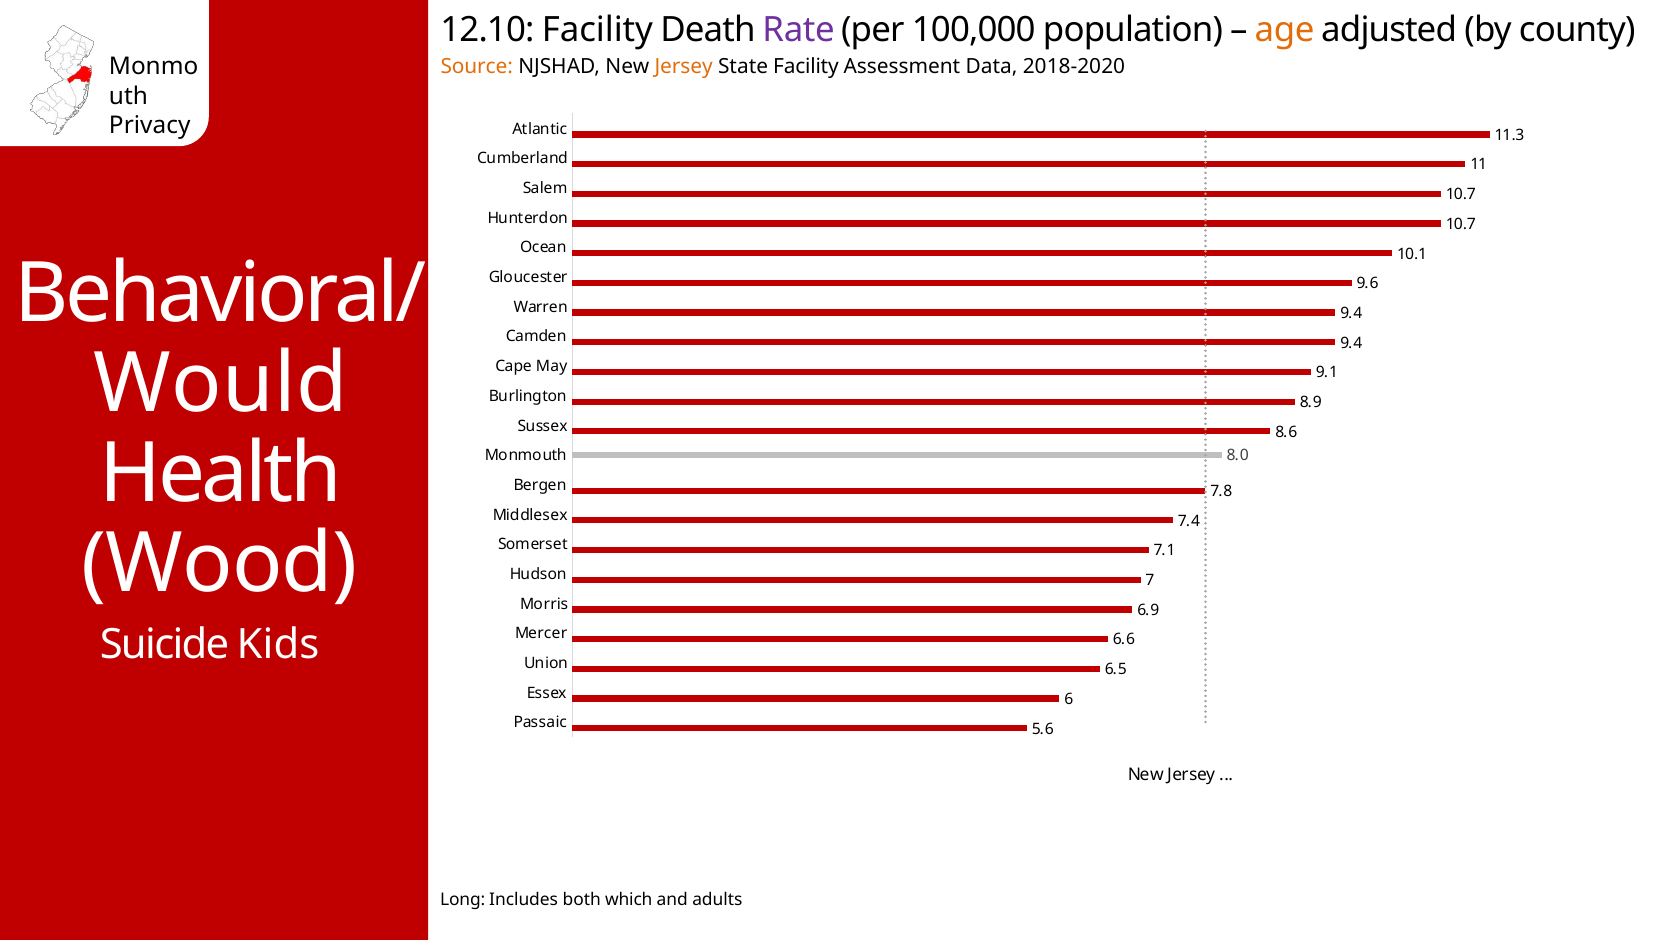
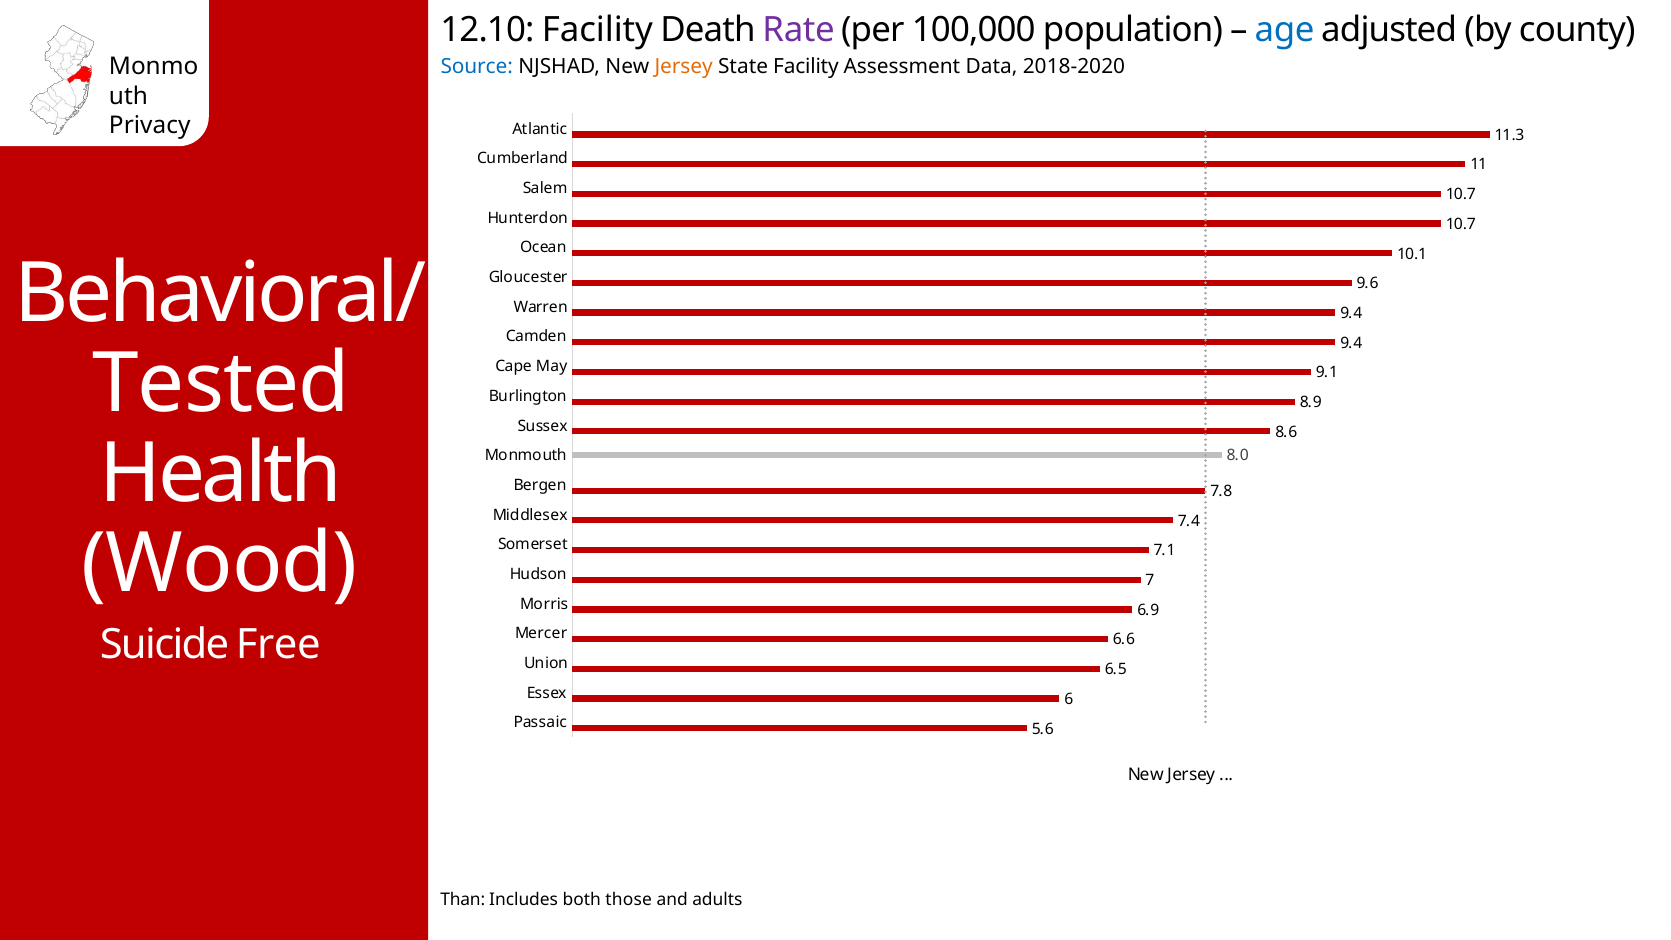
age colour: orange -> blue (1285, 30)
Source colour: orange -> blue (477, 66)
Would: Would -> Tested (221, 384)
Kids: Kids -> Free (278, 645)
Long: Long -> Than (463, 899)
which: which -> those (629, 899)
